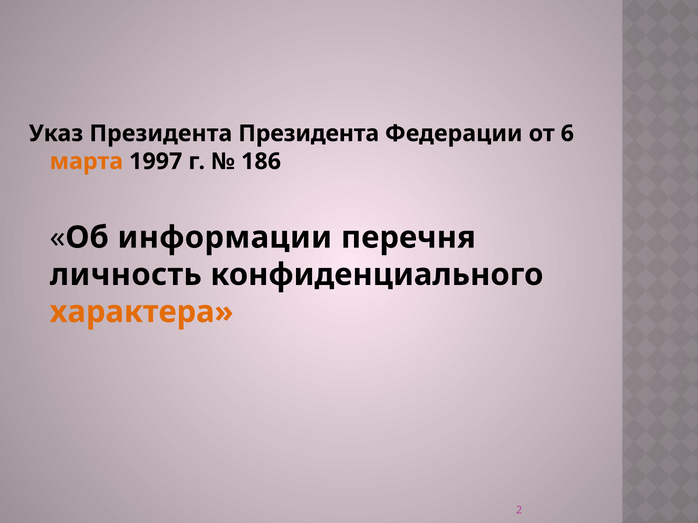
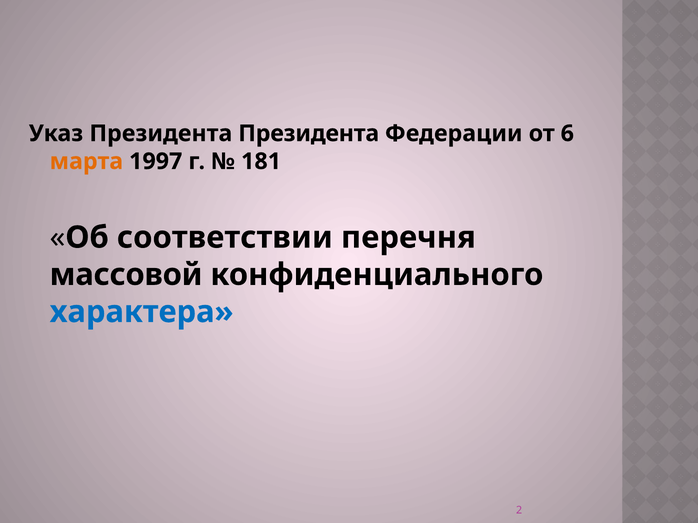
186: 186 -> 181 (261, 162)
информации: информации -> соответствии (225, 238)
личность: личность -> массовой (126, 275)
характера colour: orange -> blue (142, 312)
